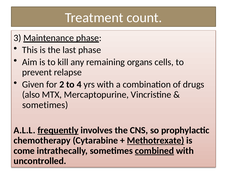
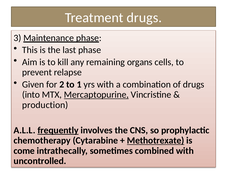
Treatment count: count -> drugs (144, 18)
4: 4 -> 1 (79, 84)
also: also -> into (31, 94)
Mercaptopurine underline: none -> present (96, 94)
sometimes: sometimes -> production (45, 104)
combined underline: present -> none (154, 150)
